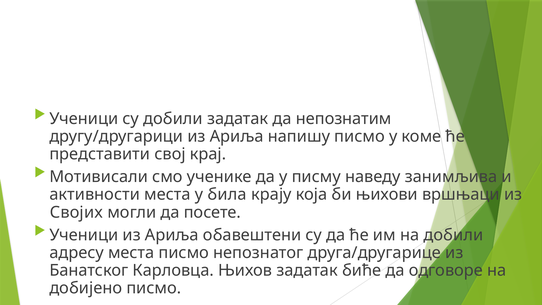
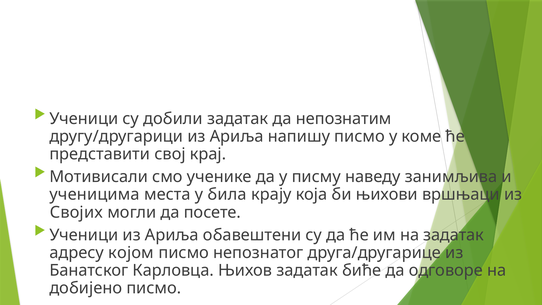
активности: активности -> ученицима (95, 195)
на добили: добили -> задатак (454, 235)
адресу места: места -> којом (131, 253)
